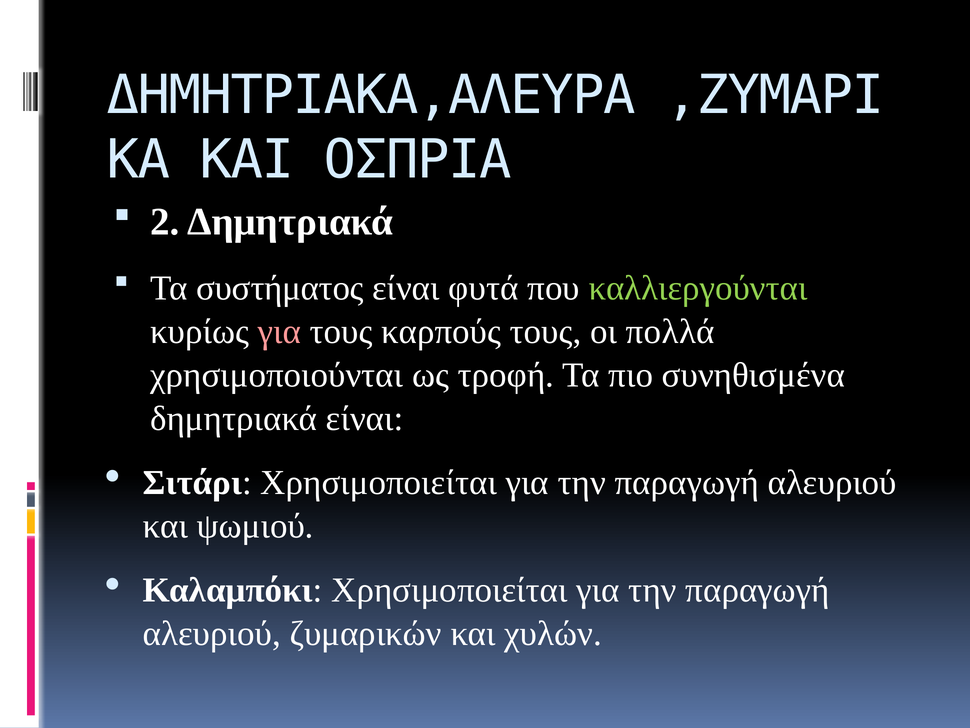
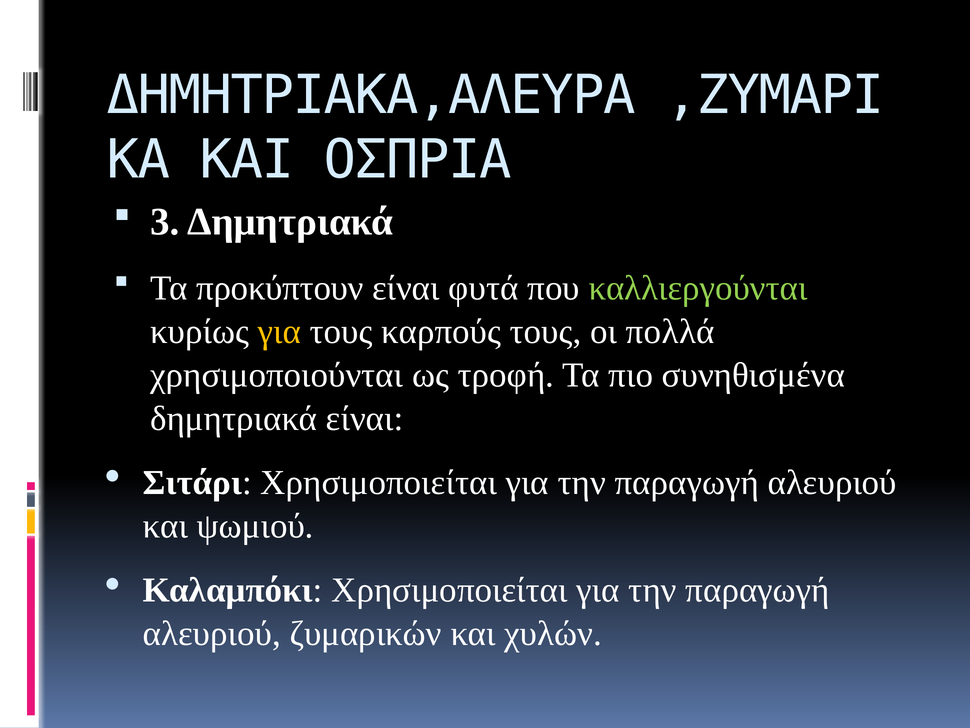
2: 2 -> 3 (165, 222)
συστήματος: συστήματος -> προκύπτουν (280, 288)
για colour: pink -> yellow (279, 331)
